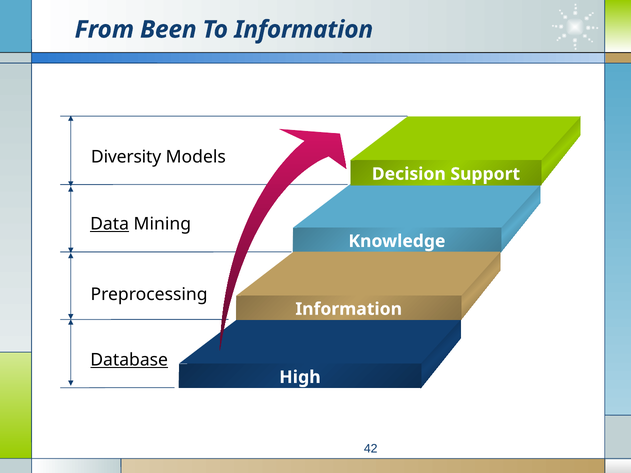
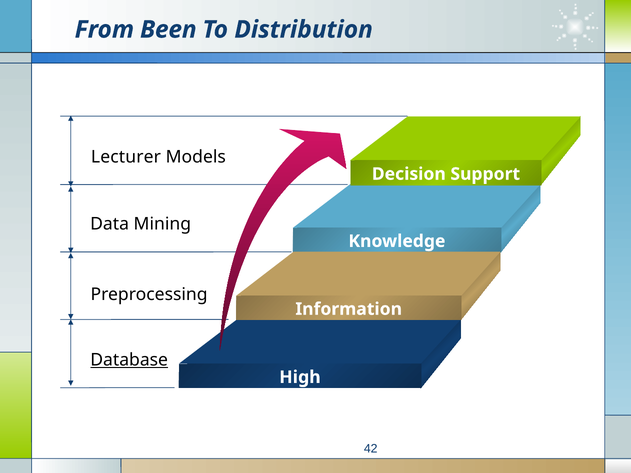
To Information: Information -> Distribution (304, 30)
Diversity: Diversity -> Lecturer (126, 157)
Data underline: present -> none (110, 224)
